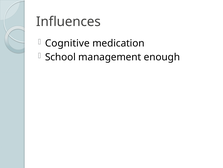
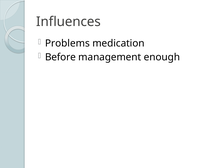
Cognitive: Cognitive -> Problems (67, 43)
School: School -> Before (60, 57)
